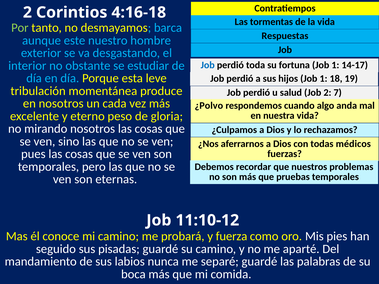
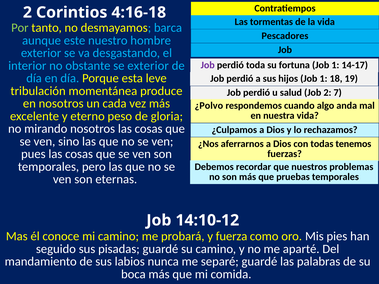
Respuestas: Respuestas -> Pescadores (285, 36)
se estudiar: estudiar -> exterior (148, 66)
Job colour: blue -> purple (208, 65)
médicos: médicos -> tenemos (353, 144)
11:10-12: 11:10-12 -> 14:10-12 (207, 220)
